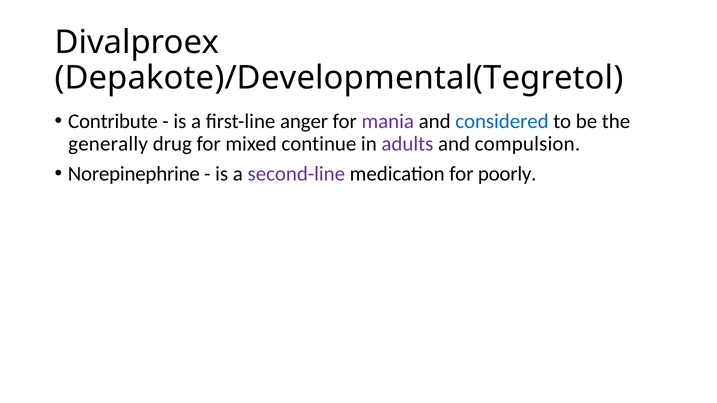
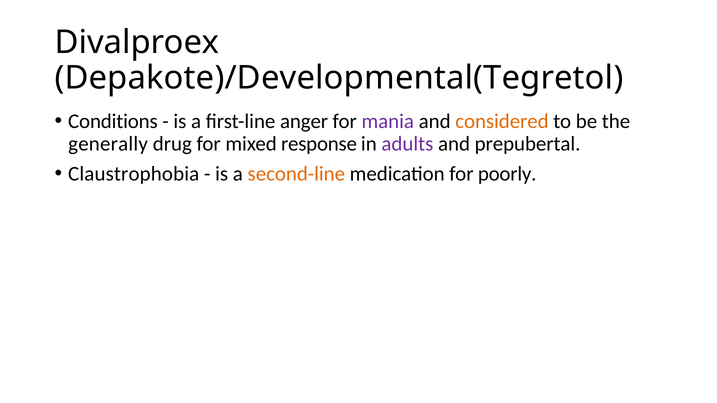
Contribute: Contribute -> Conditions (113, 121)
considered colour: blue -> orange (502, 121)
continue: continue -> response (319, 144)
compulsion: compulsion -> prepubertal (528, 144)
Norepinephrine: Norepinephrine -> Claustrophobia (134, 174)
second-line colour: purple -> orange (296, 174)
